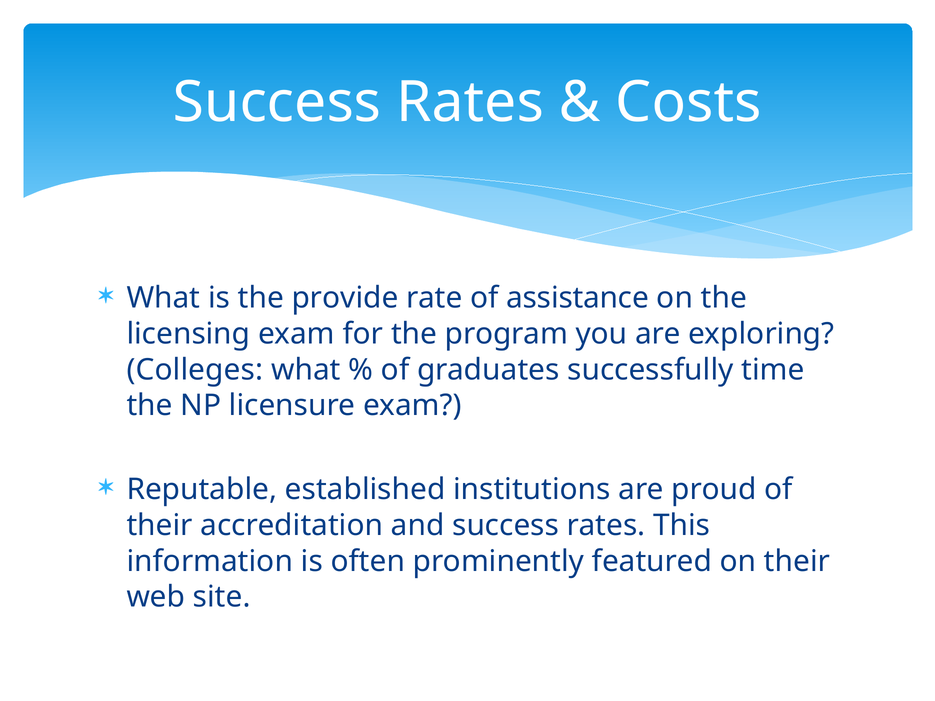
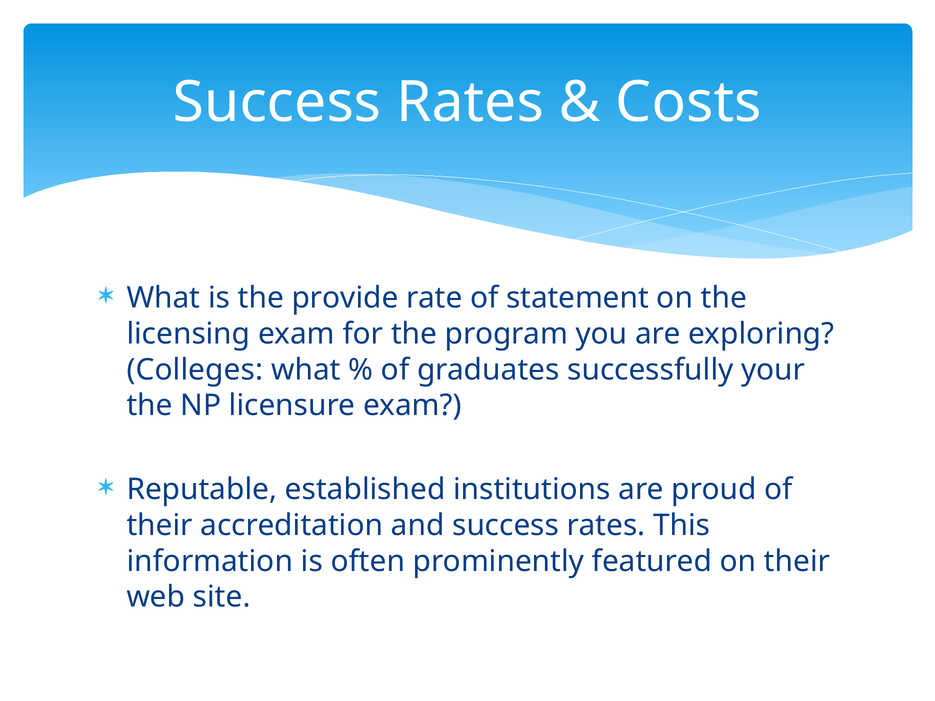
assistance: assistance -> statement (578, 298)
time: time -> your (773, 370)
